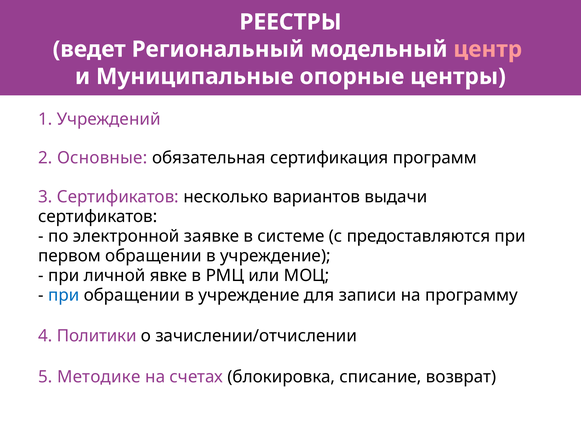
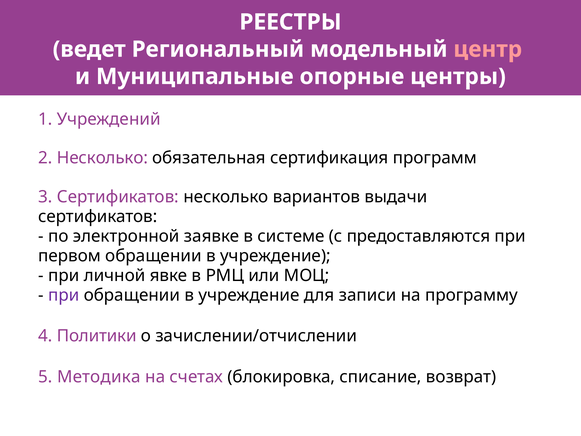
2 Основные: Основные -> Несколько (102, 158)
при colour: blue -> purple (64, 295)
Методике: Методике -> Методика (99, 377)
